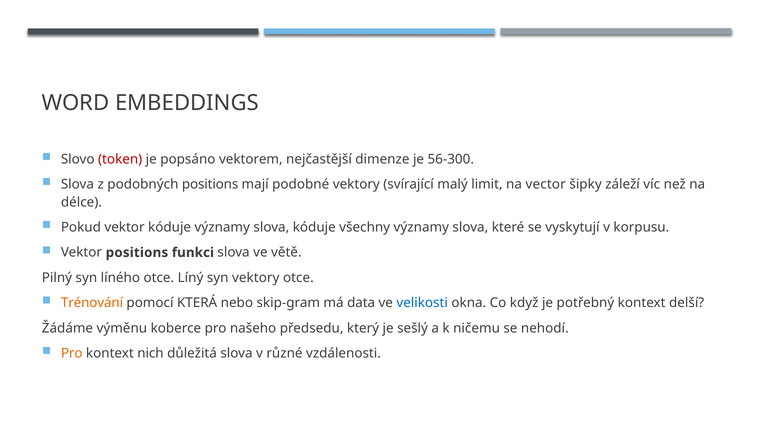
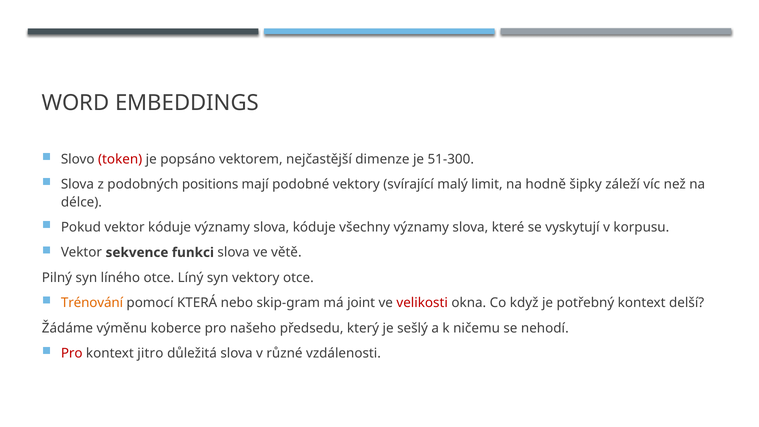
56-300: 56-300 -> 51-300 (451, 159)
vector: vector -> hodně (546, 184)
Vektor positions: positions -> sekvence (137, 253)
data: data -> joint (361, 303)
velikosti colour: blue -> red (422, 303)
Pro colour: orange -> red (72, 353)
nich: nich -> jitro (150, 353)
